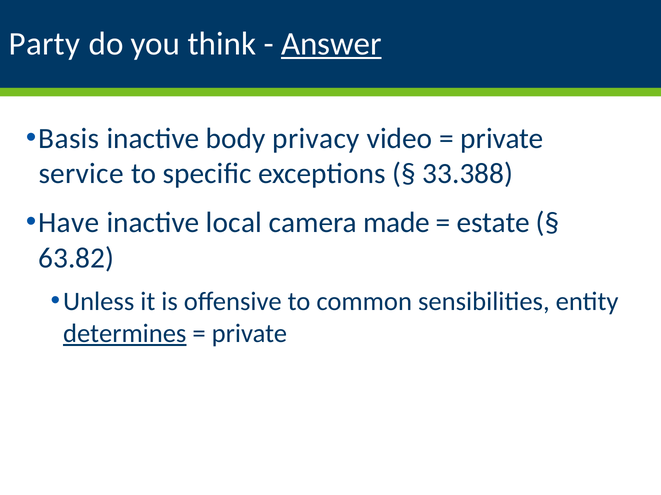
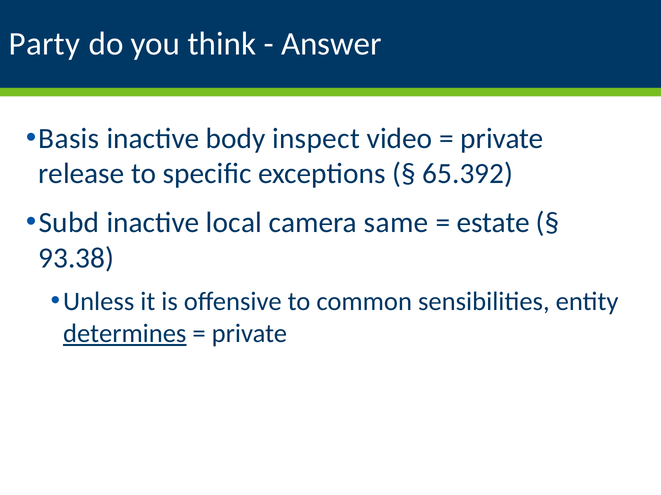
Answer underline: present -> none (331, 44)
privacy: privacy -> inspect (316, 139)
service: service -> release (81, 174)
33.388: 33.388 -> 65.392 (468, 174)
Have: Have -> Subd (69, 223)
made: made -> same (396, 223)
63.82: 63.82 -> 93.38 (76, 258)
